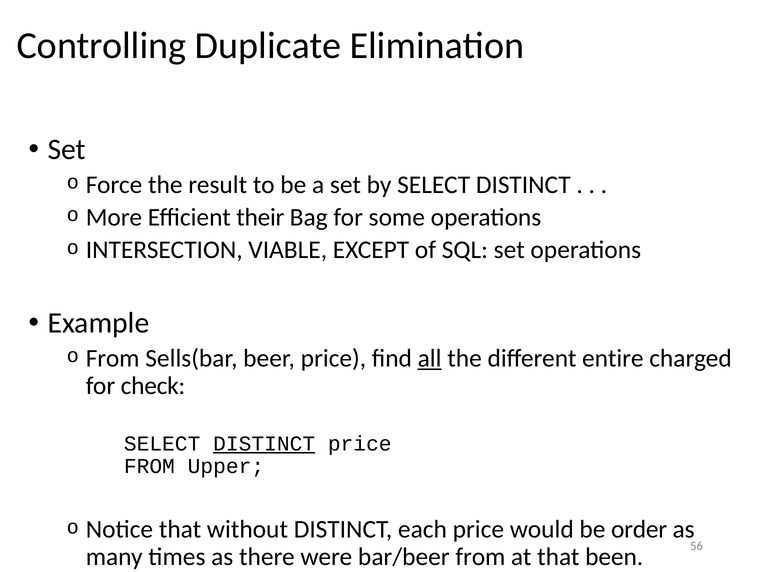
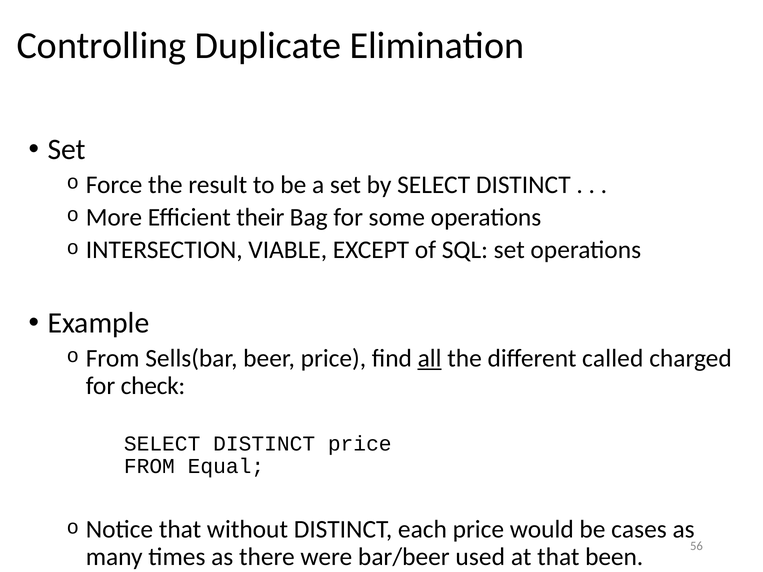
entire: entire -> called (613, 358)
DISTINCT underline: present -> none (264, 444)
Upper: Upper -> Equal (226, 467)
order: order -> cases (639, 530)
bar/beer from: from -> used (480, 557)
